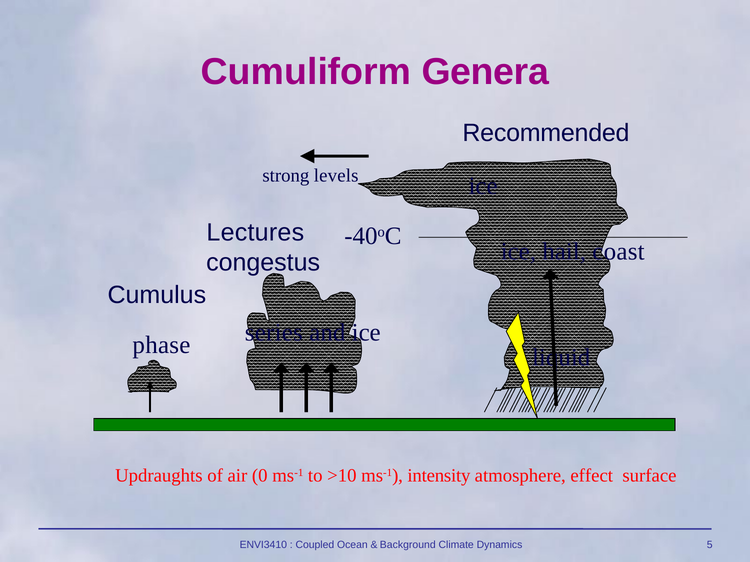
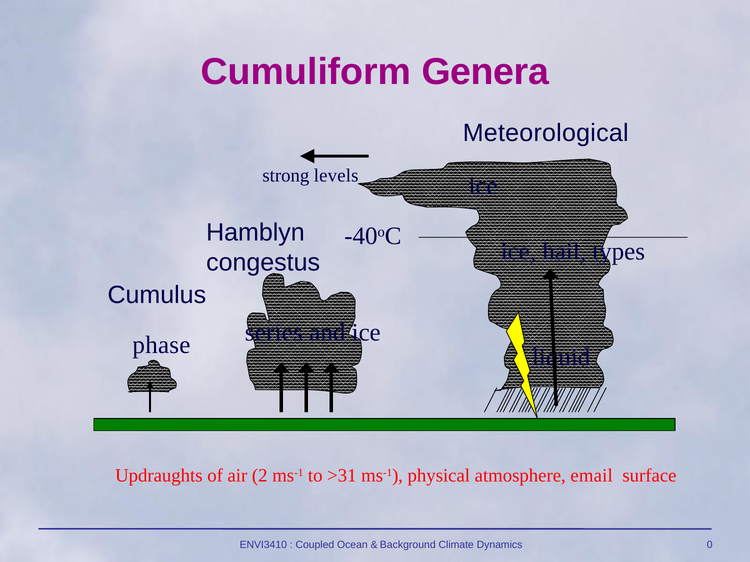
Recommended: Recommended -> Meteorological (546, 133)
Lectures: Lectures -> Hamblyn (255, 233)
coast: coast -> types (619, 252)
0: 0 -> 2 (260, 476)
>10: >10 -> >31 (342, 476)
intensity: intensity -> physical (439, 476)
effect: effect -> email (592, 476)
5: 5 -> 0 (710, 546)
